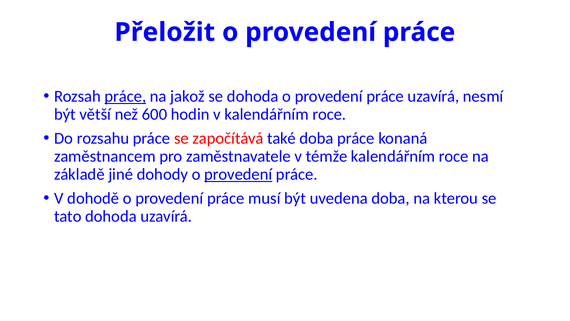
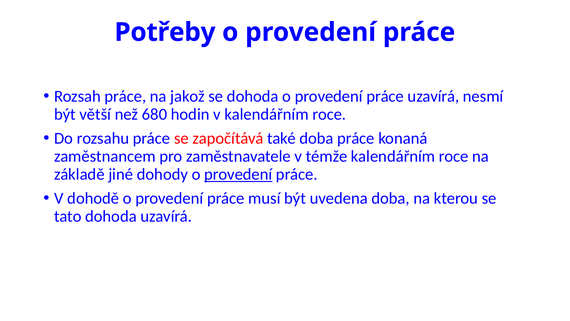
Přeložit: Přeložit -> Potřeby (165, 32)
práce underline: present -> none (125, 96)
600: 600 -> 680 (154, 114)
